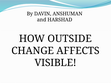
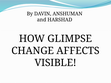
OUTSIDE: OUTSIDE -> GLIMPSE (70, 39)
